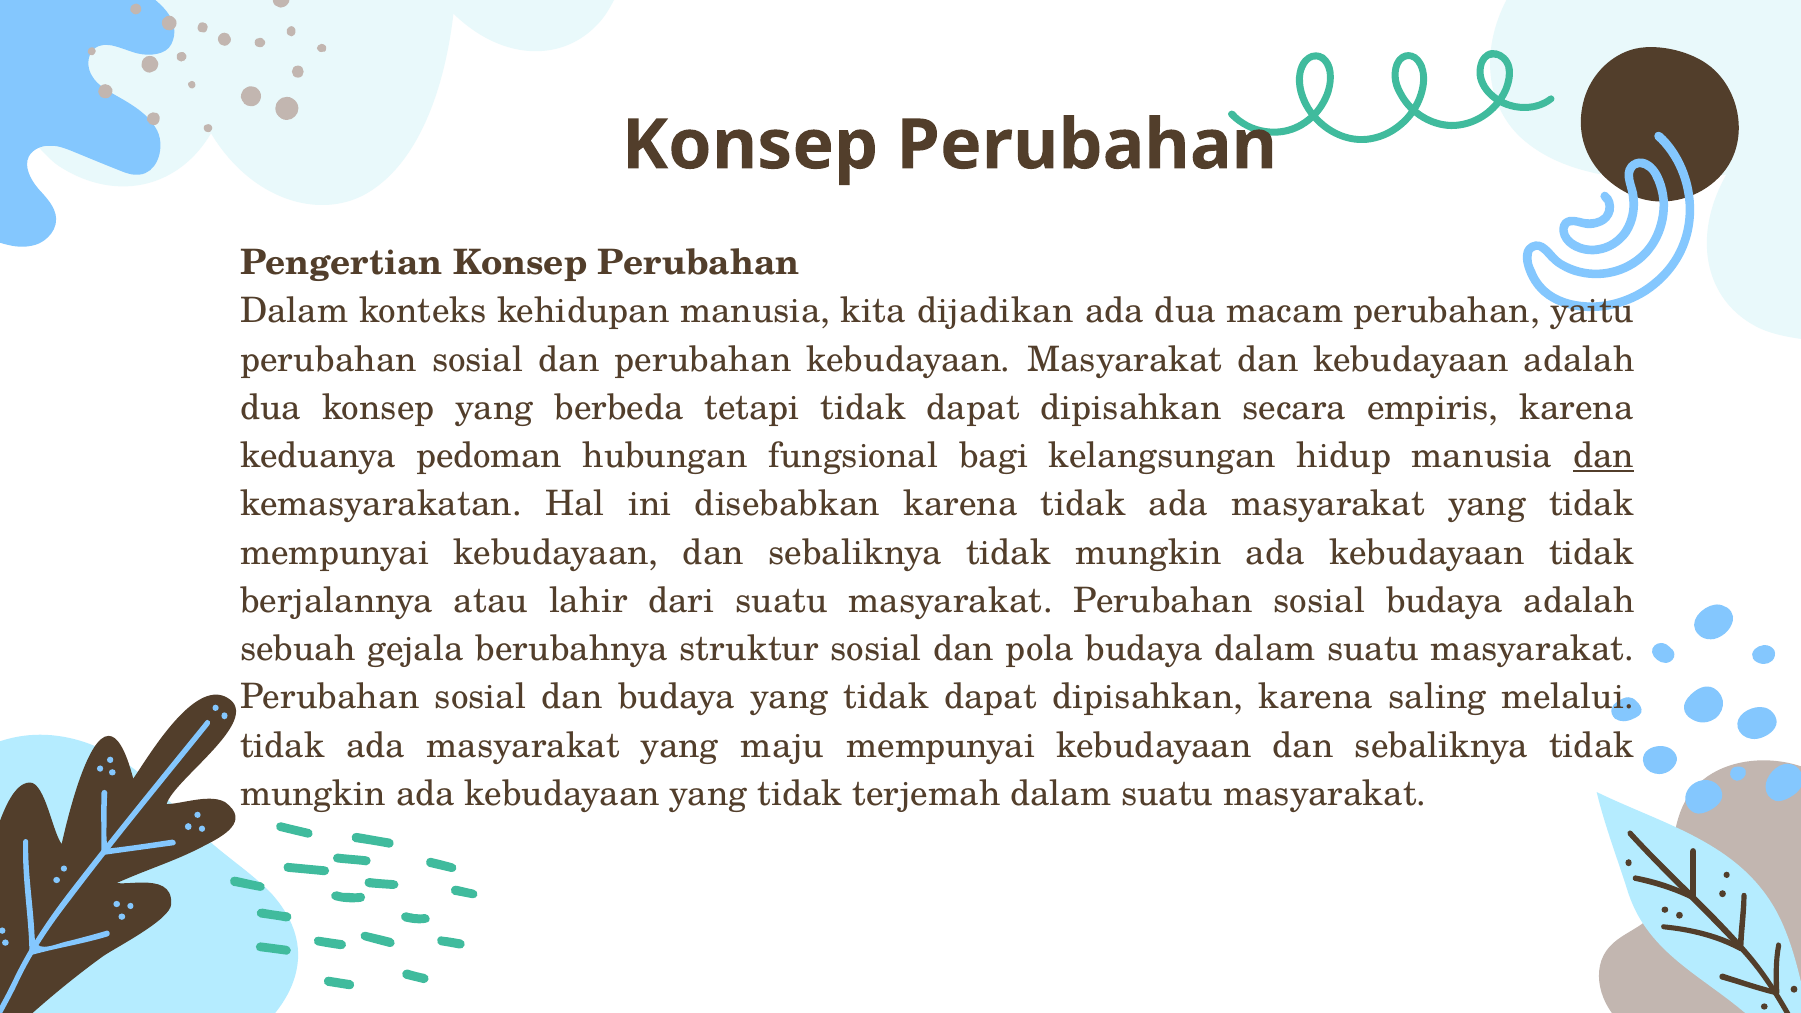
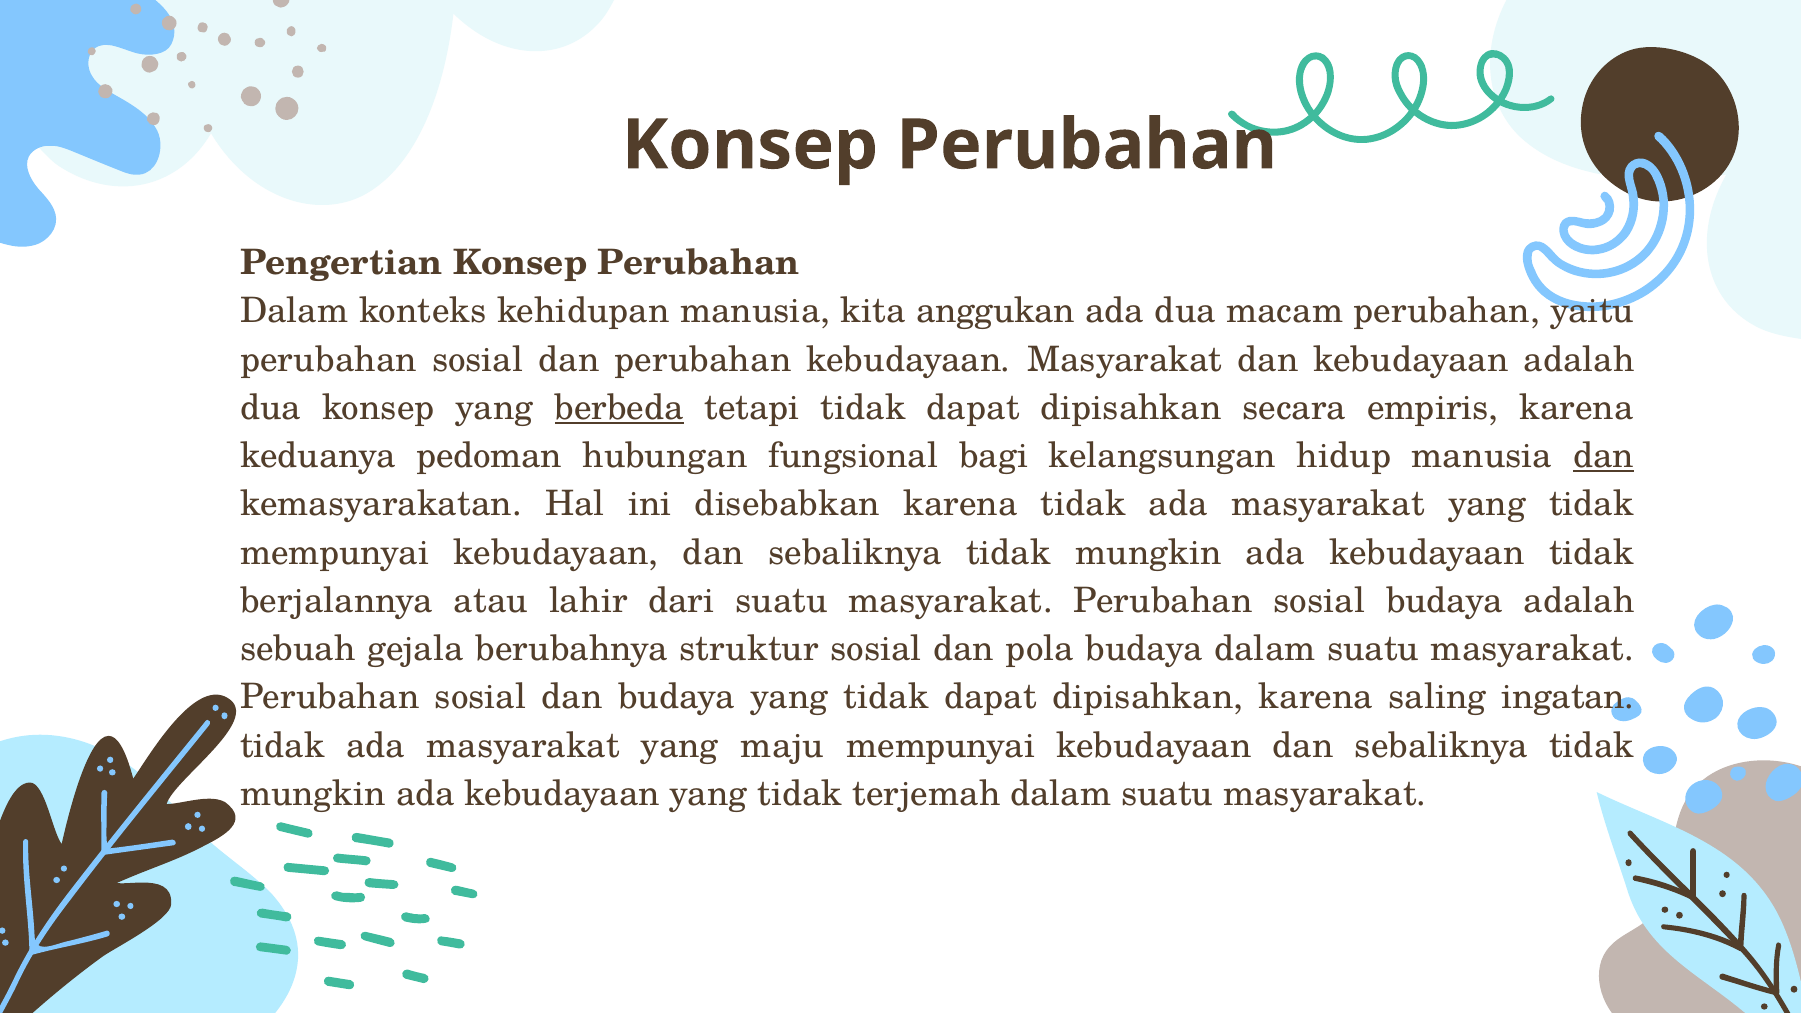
dijadikan: dijadikan -> anggukan (996, 311)
berbeda underline: none -> present (619, 408)
melalui: melalui -> ingatan (1568, 697)
